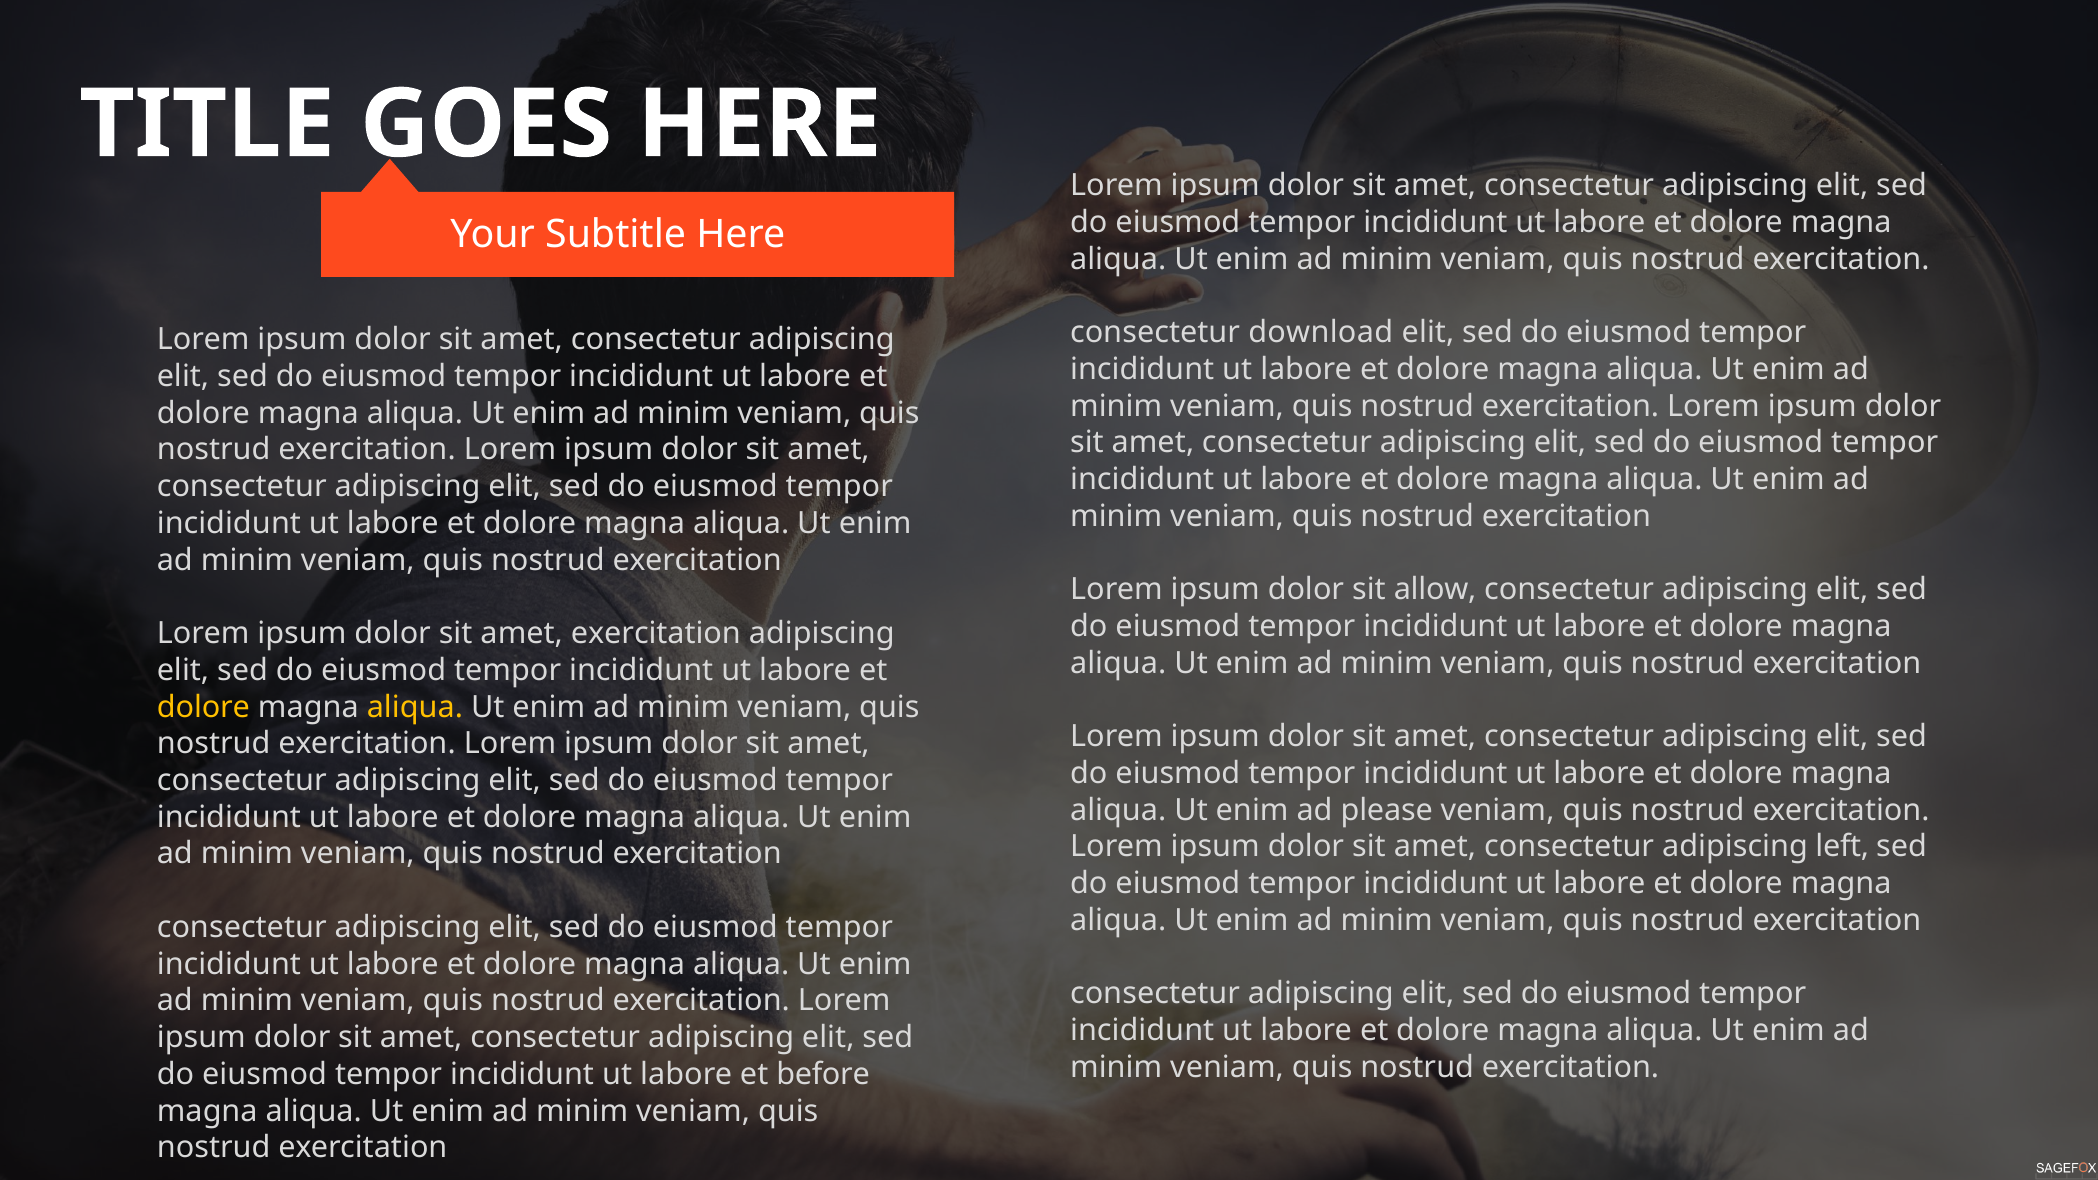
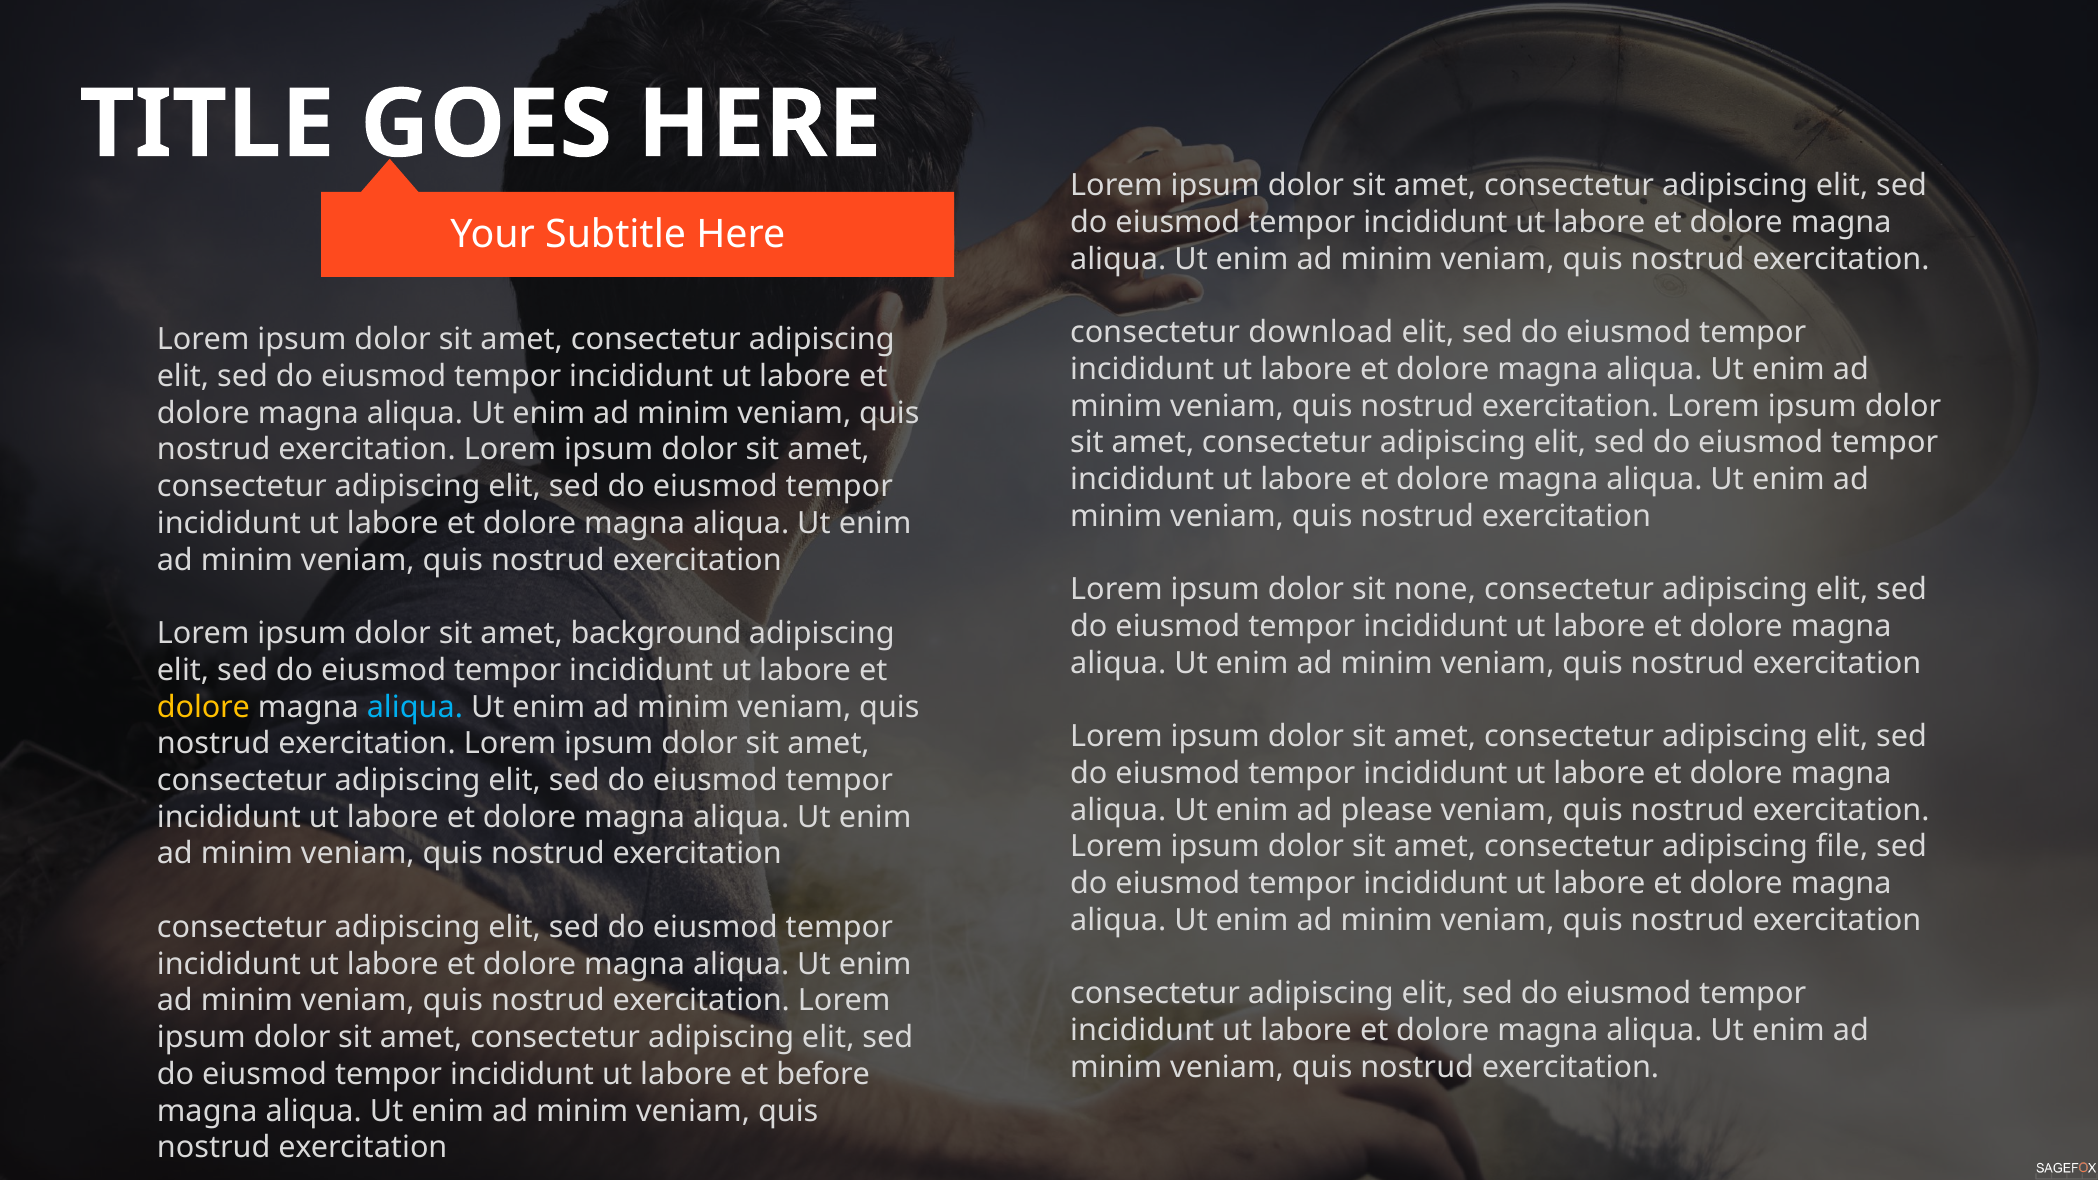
allow: allow -> none (1435, 590)
amet exercitation: exercitation -> background (656, 634)
aliqua colour: yellow -> light blue (415, 707)
left: left -> file (1842, 847)
